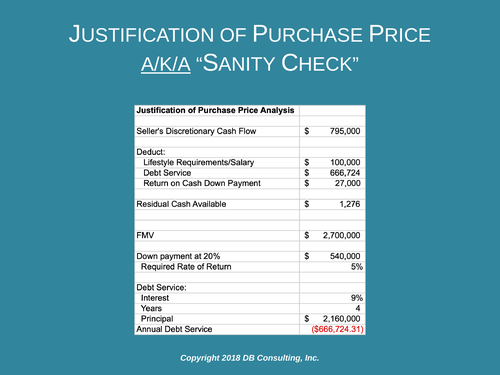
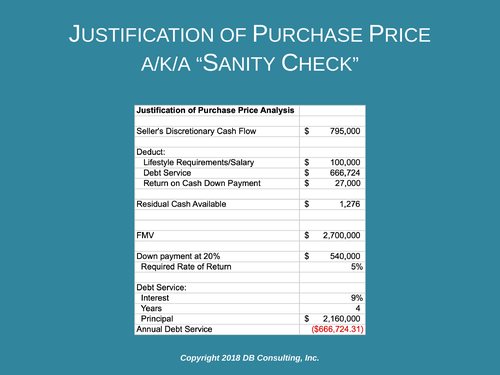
A/K/A underline: present -> none (166, 65)
